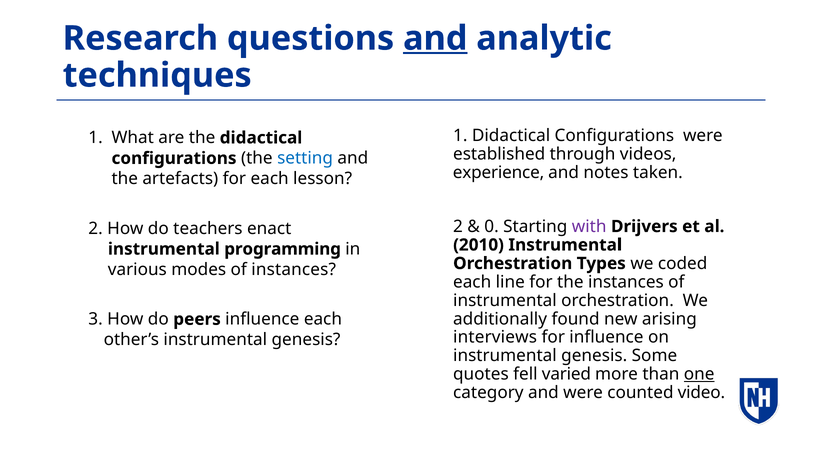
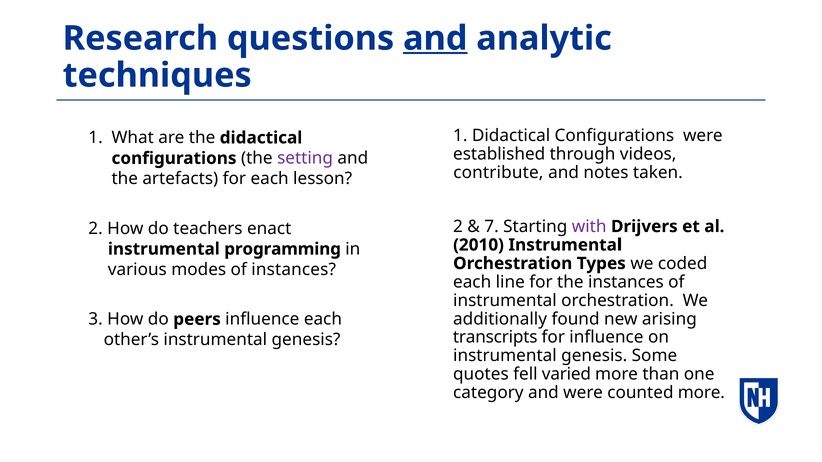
setting colour: blue -> purple (305, 158)
experience: experience -> contribute (498, 173)
0: 0 -> 7 (492, 227)
interviews: interviews -> transcripts (495, 338)
one underline: present -> none (699, 375)
counted video: video -> more (701, 393)
